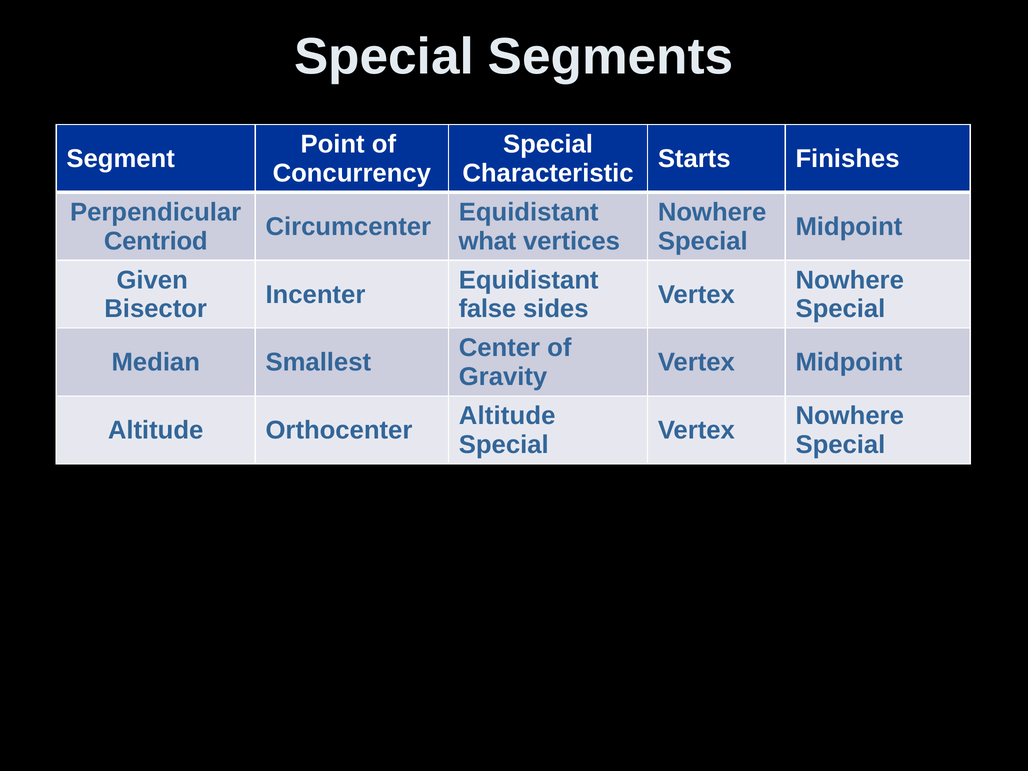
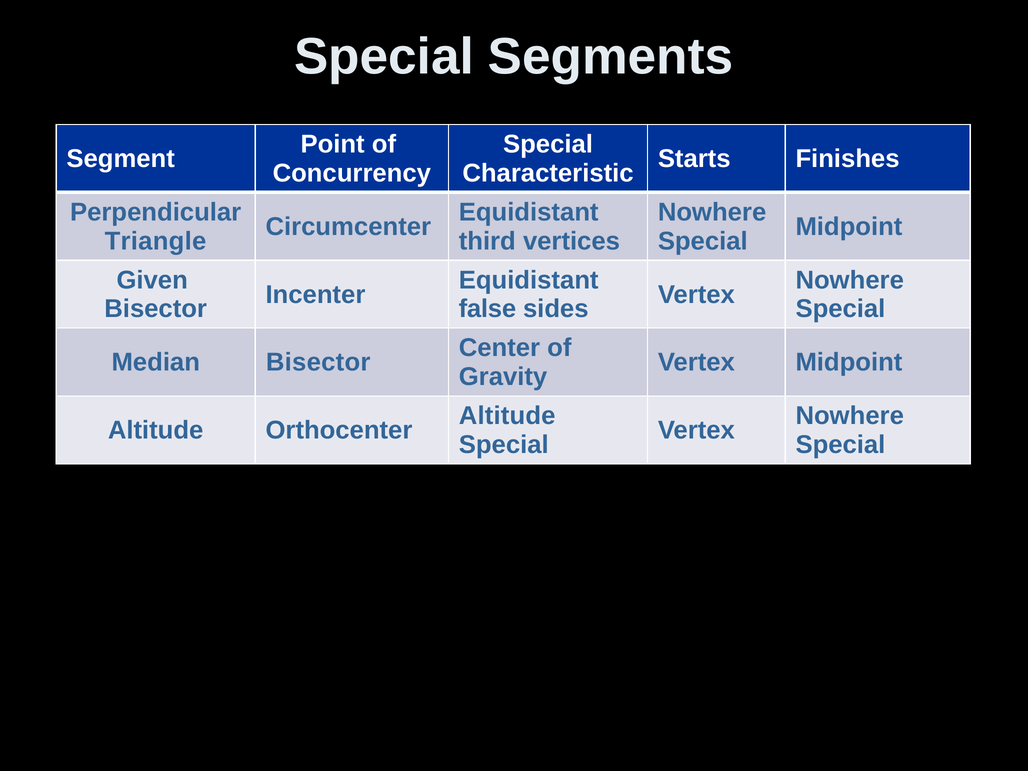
Centriod: Centriod -> Triangle (156, 241)
what: what -> third (487, 241)
Median Smallest: Smallest -> Bisector (318, 362)
